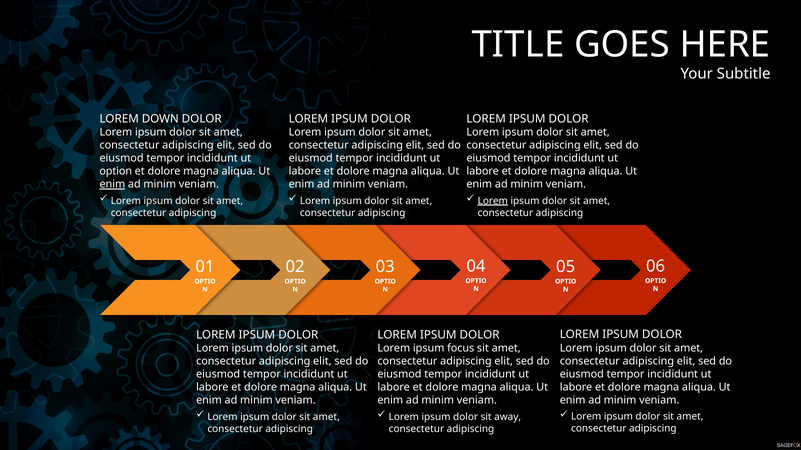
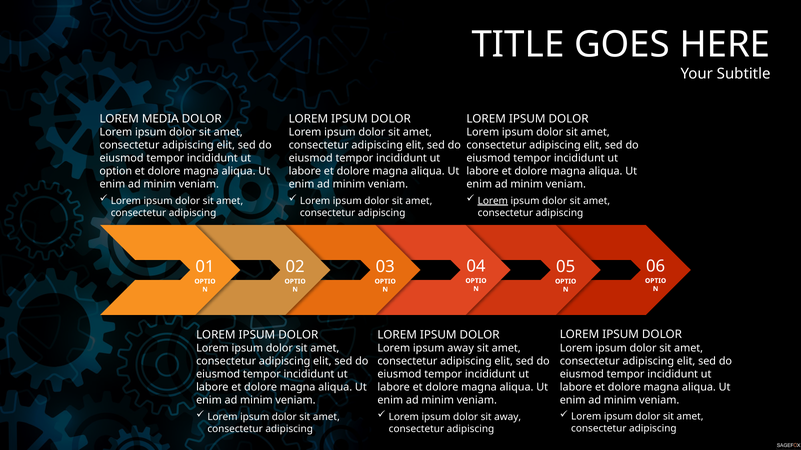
DOWN: DOWN -> MEDIA (160, 119)
enim underline: present -> none (112, 185)
ipsum focus: focus -> away (461, 349)
